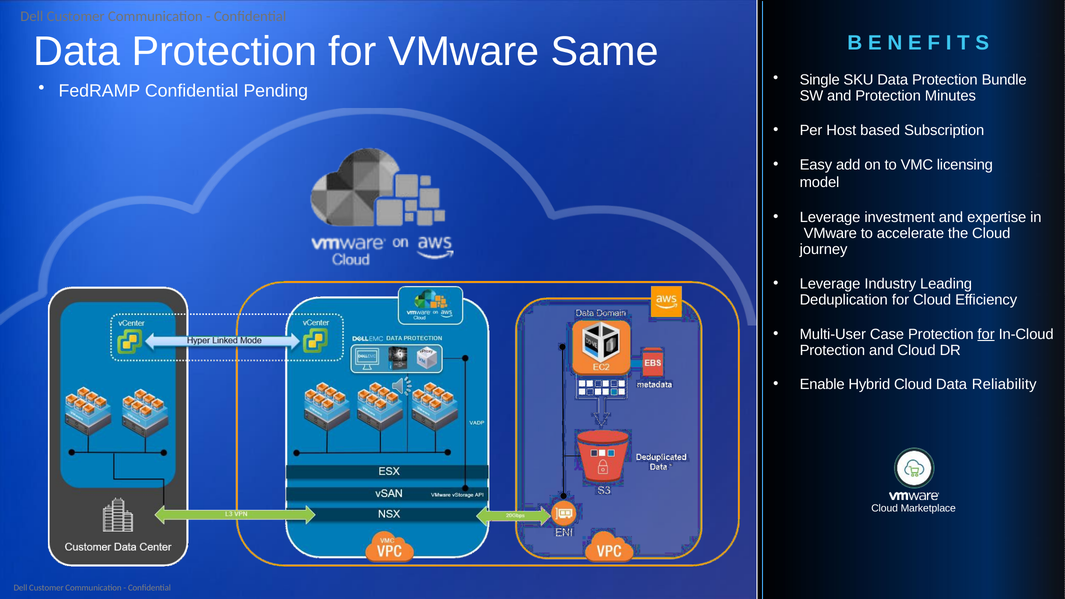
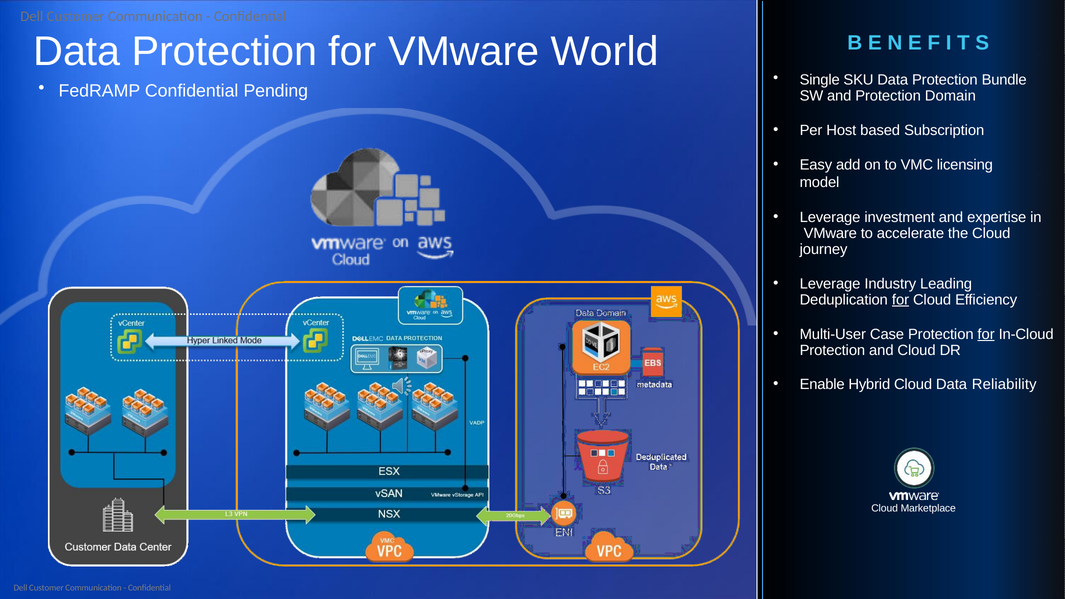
Same: Same -> World (605, 52)
Minutes: Minutes -> Domain (950, 96)
for underline: none -> present (901, 300)
